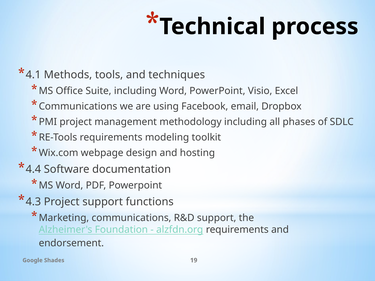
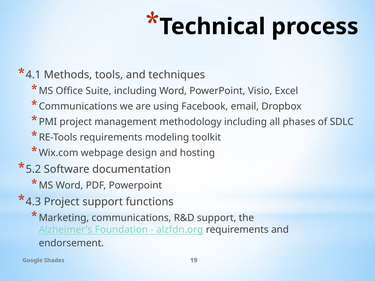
4.4: 4.4 -> 5.2 (33, 169)
